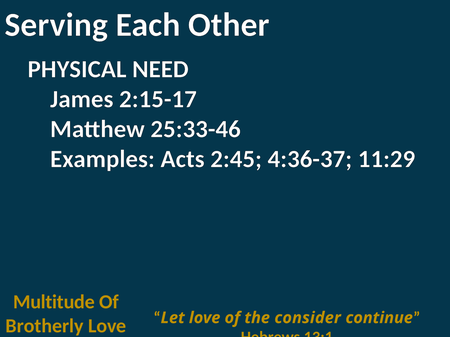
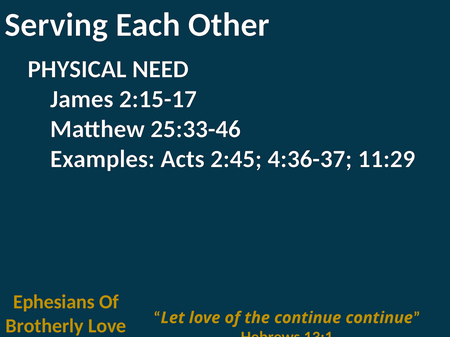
Multitude: Multitude -> Ephesians (54, 302)
the consider: consider -> continue (308, 318)
